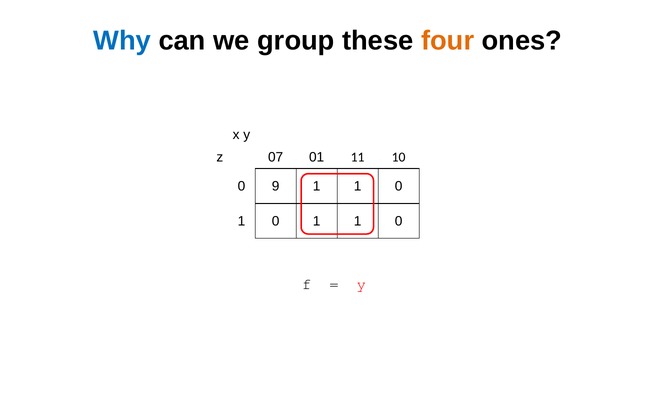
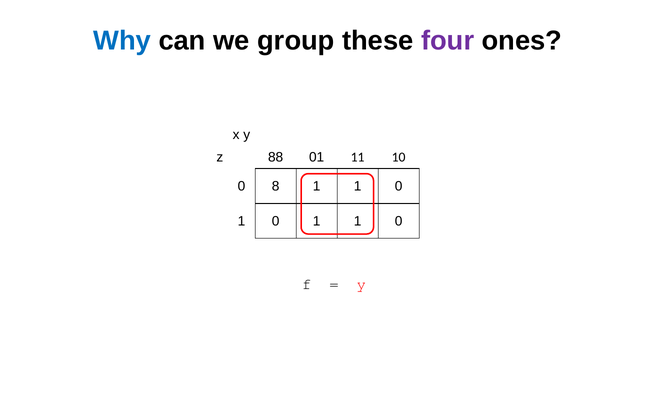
four colour: orange -> purple (448, 41)
07: 07 -> 88 (276, 157)
9: 9 -> 8 (276, 186)
